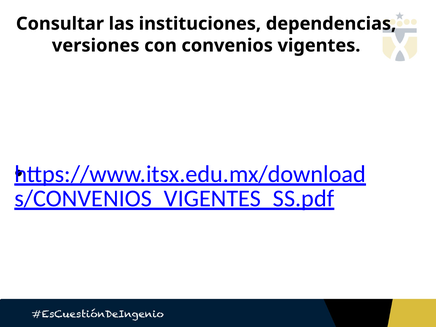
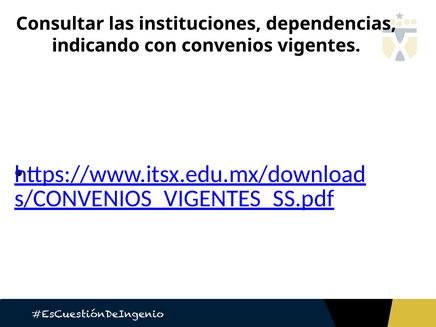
versiones: versiones -> indicando (96, 46)
